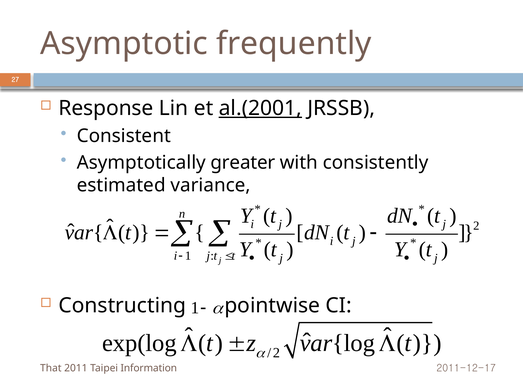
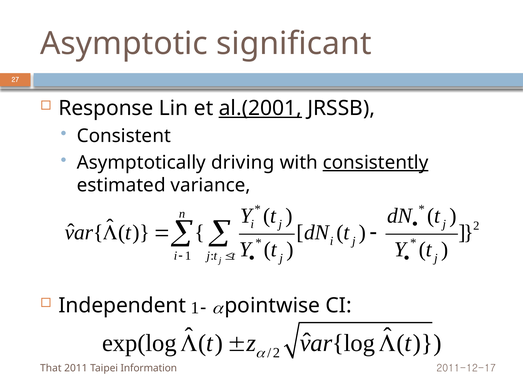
frequently: frequently -> significant (294, 44)
greater: greater -> driving (243, 163)
consistently underline: none -> present (376, 163)
Constructing: Constructing -> Independent (122, 306)
